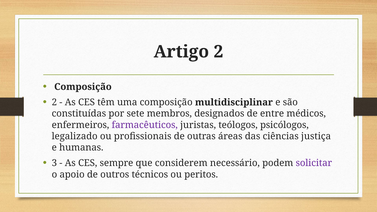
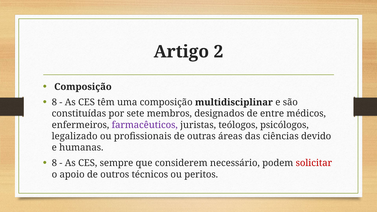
2: 2 -> 8 (54, 102)
justiça: justiça -> devido (316, 136)
3: 3 -> 8 (54, 163)
solicitar colour: purple -> red (314, 163)
